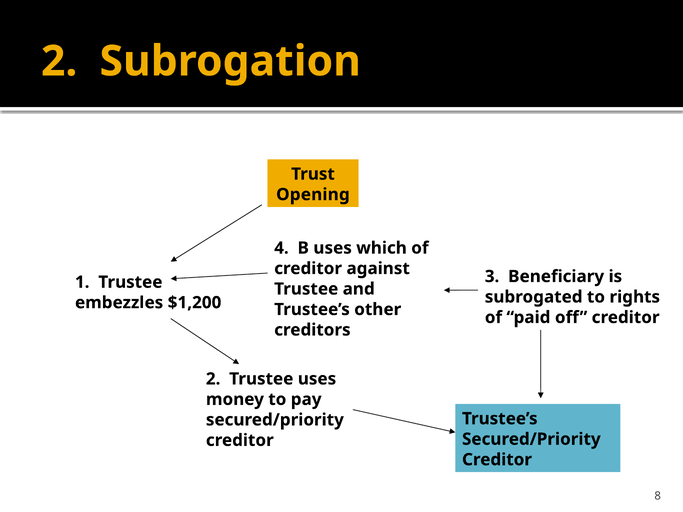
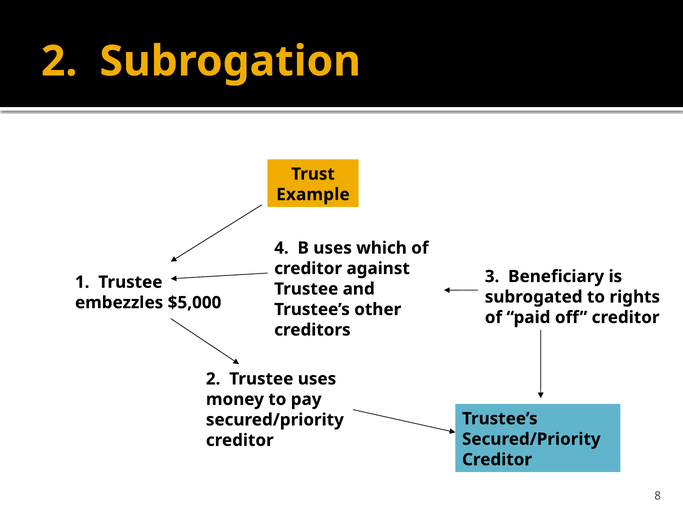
Opening: Opening -> Example (313, 195)
$1,200: $1,200 -> $5,000 (195, 303)
